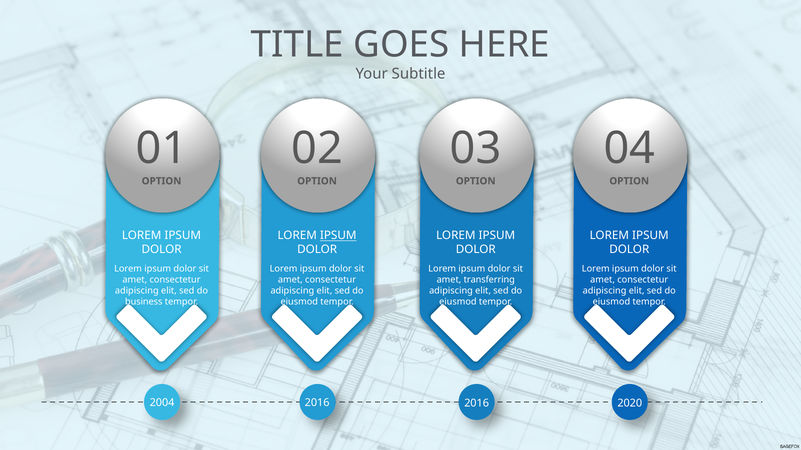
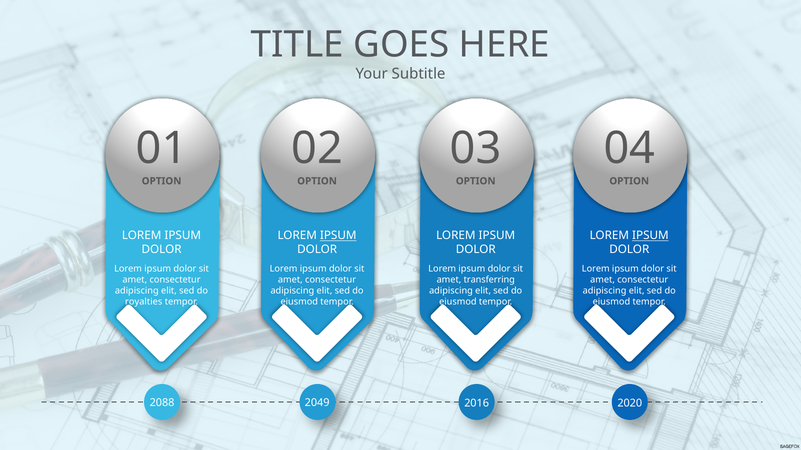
IPSUM underline: none -> present (650, 236)
business: business -> royalties (144, 302)
2004: 2004 -> 2088 (162, 403)
2016: 2016 -> 2049 (317, 403)
